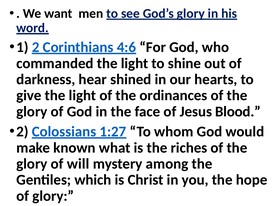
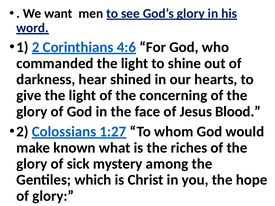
ordinances: ordinances -> concerning (173, 96)
will: will -> sick (78, 164)
